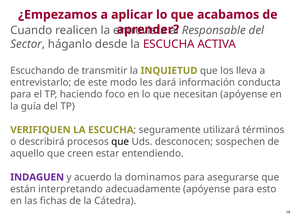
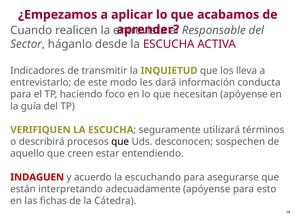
Escuchando: Escuchando -> Indicadores (38, 71)
INDAGUEN colour: purple -> red (37, 177)
dominamos: dominamos -> escuchando (153, 177)
